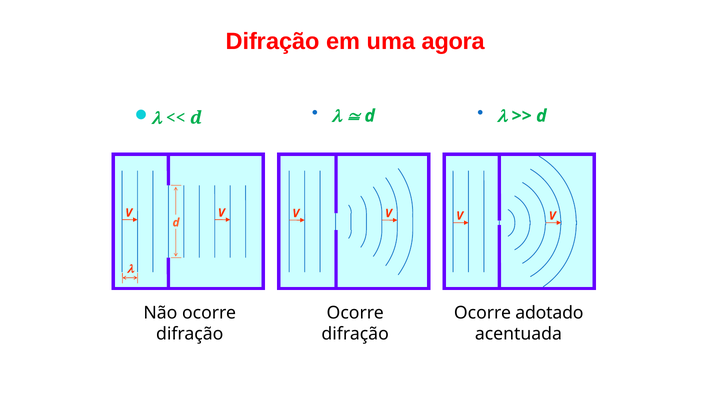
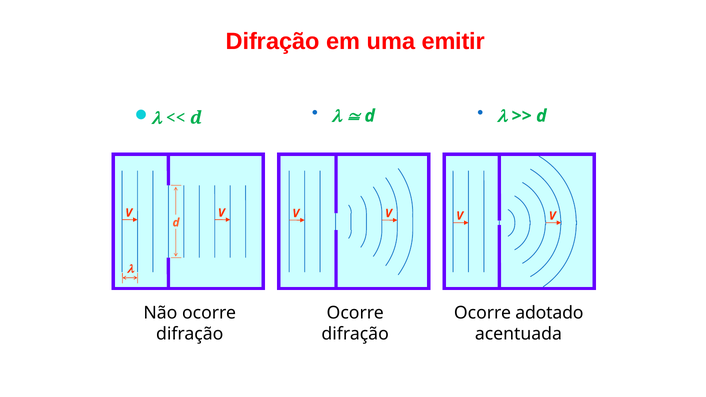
agora: agora -> emitir (453, 42)
